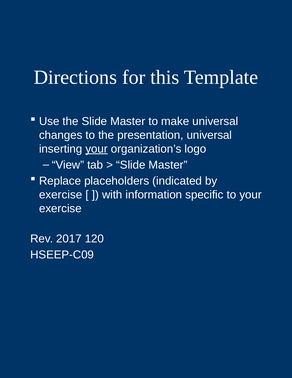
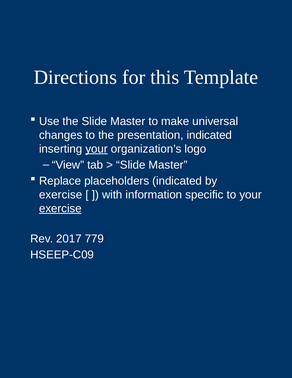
presentation universal: universal -> indicated (209, 135)
exercise underline: none -> present (60, 208)
120: 120 -> 779 (94, 239)
